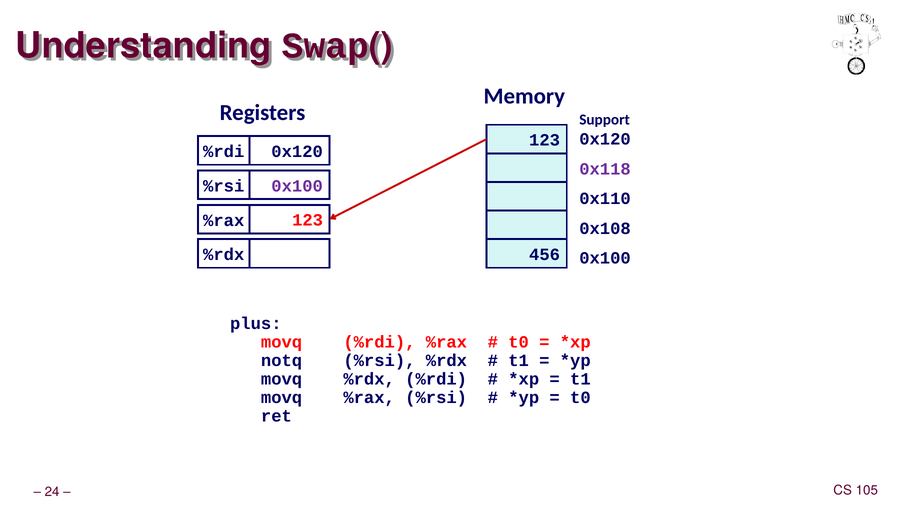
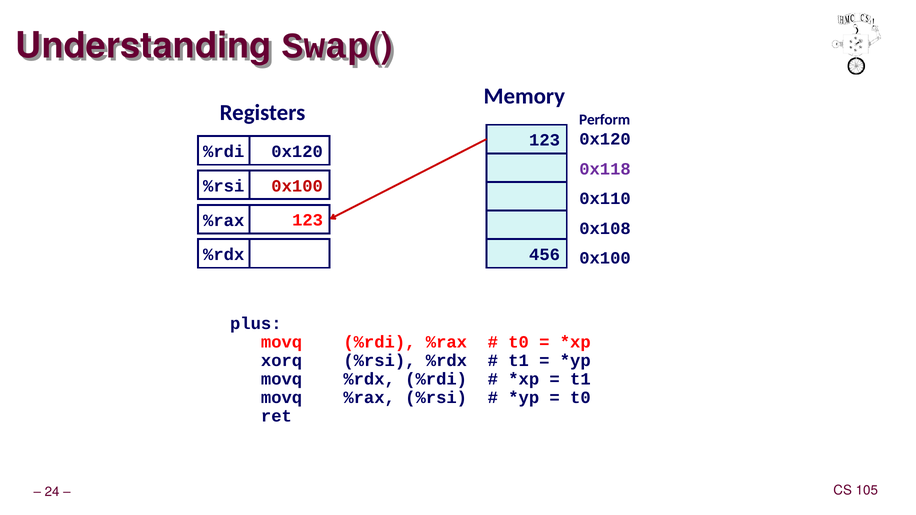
Support: Support -> Perform (605, 120)
0x100 colour: purple -> red (297, 186)
notq: notq -> xorq (282, 361)
